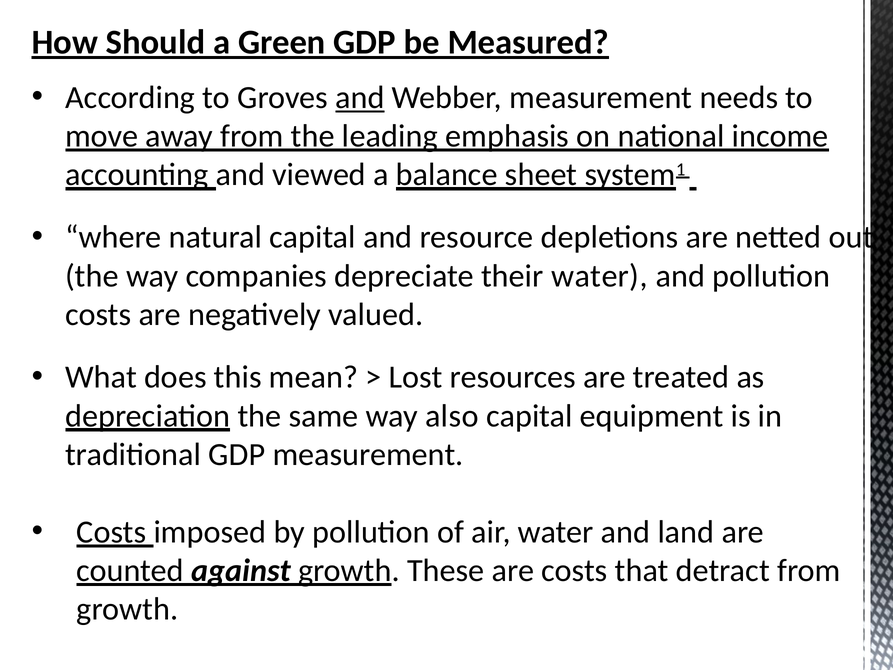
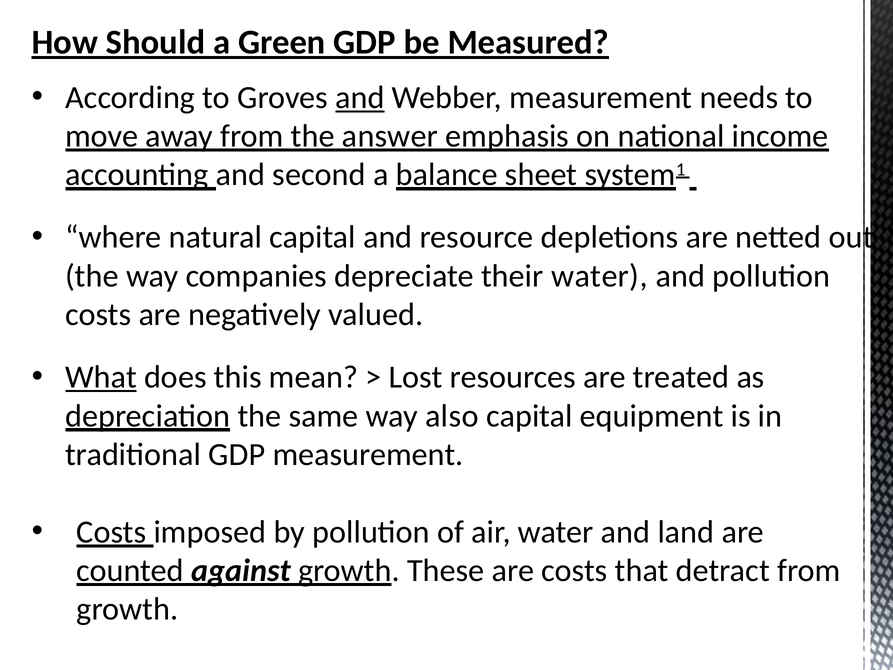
leading: leading -> answer (390, 136)
viewed: viewed -> second (319, 175)
What underline: none -> present (101, 377)
